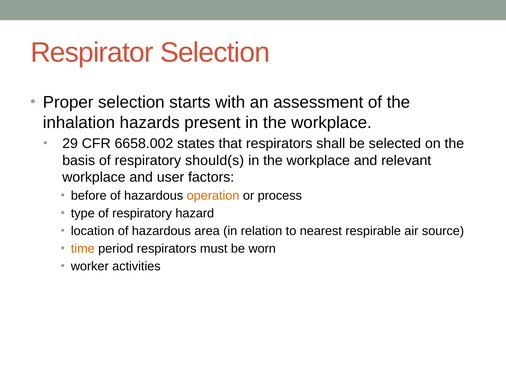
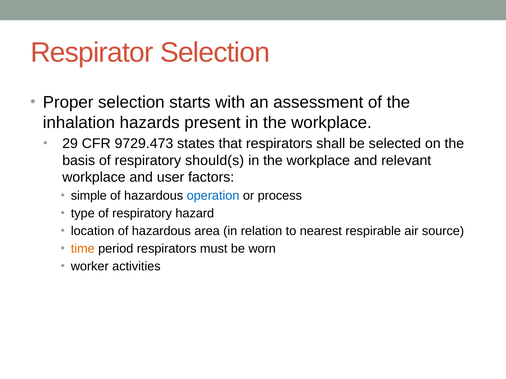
6658.002: 6658.002 -> 9729.473 (144, 144)
before: before -> simple (89, 196)
operation colour: orange -> blue (213, 196)
